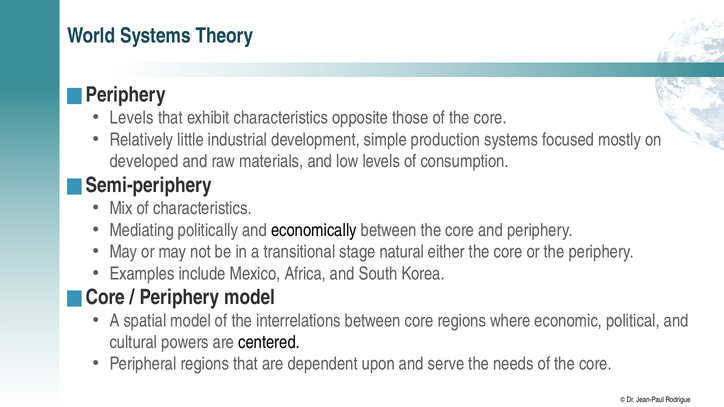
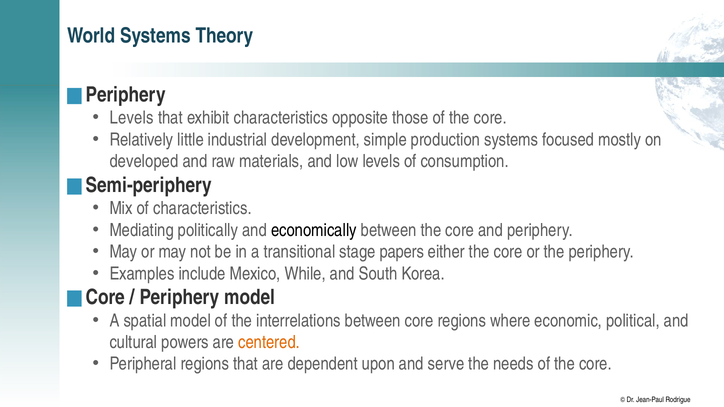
natural: natural -> papers (402, 252)
Africa: Africa -> While (305, 274)
centered colour: black -> orange (269, 343)
